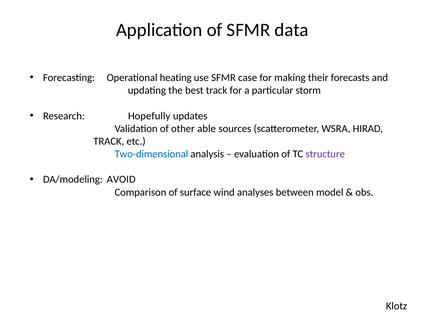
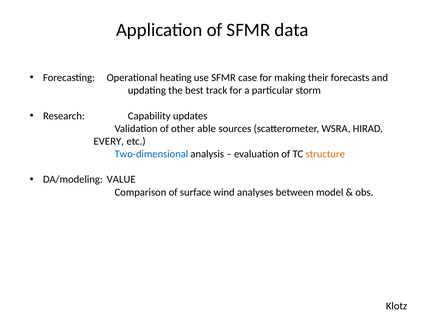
Hopefully: Hopefully -> Capability (149, 116)
TRACK: TRACK -> EVERY (109, 141)
structure colour: purple -> orange (325, 154)
AVOID: AVOID -> VALUE (121, 179)
